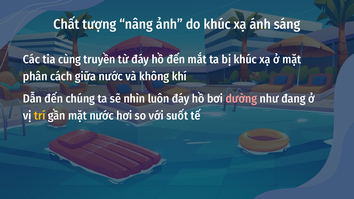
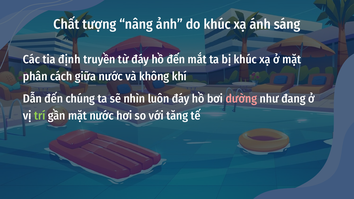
cùng: cùng -> định (69, 59)
trí colour: yellow -> light green (40, 116)
suốt: suốt -> tăng (177, 116)
